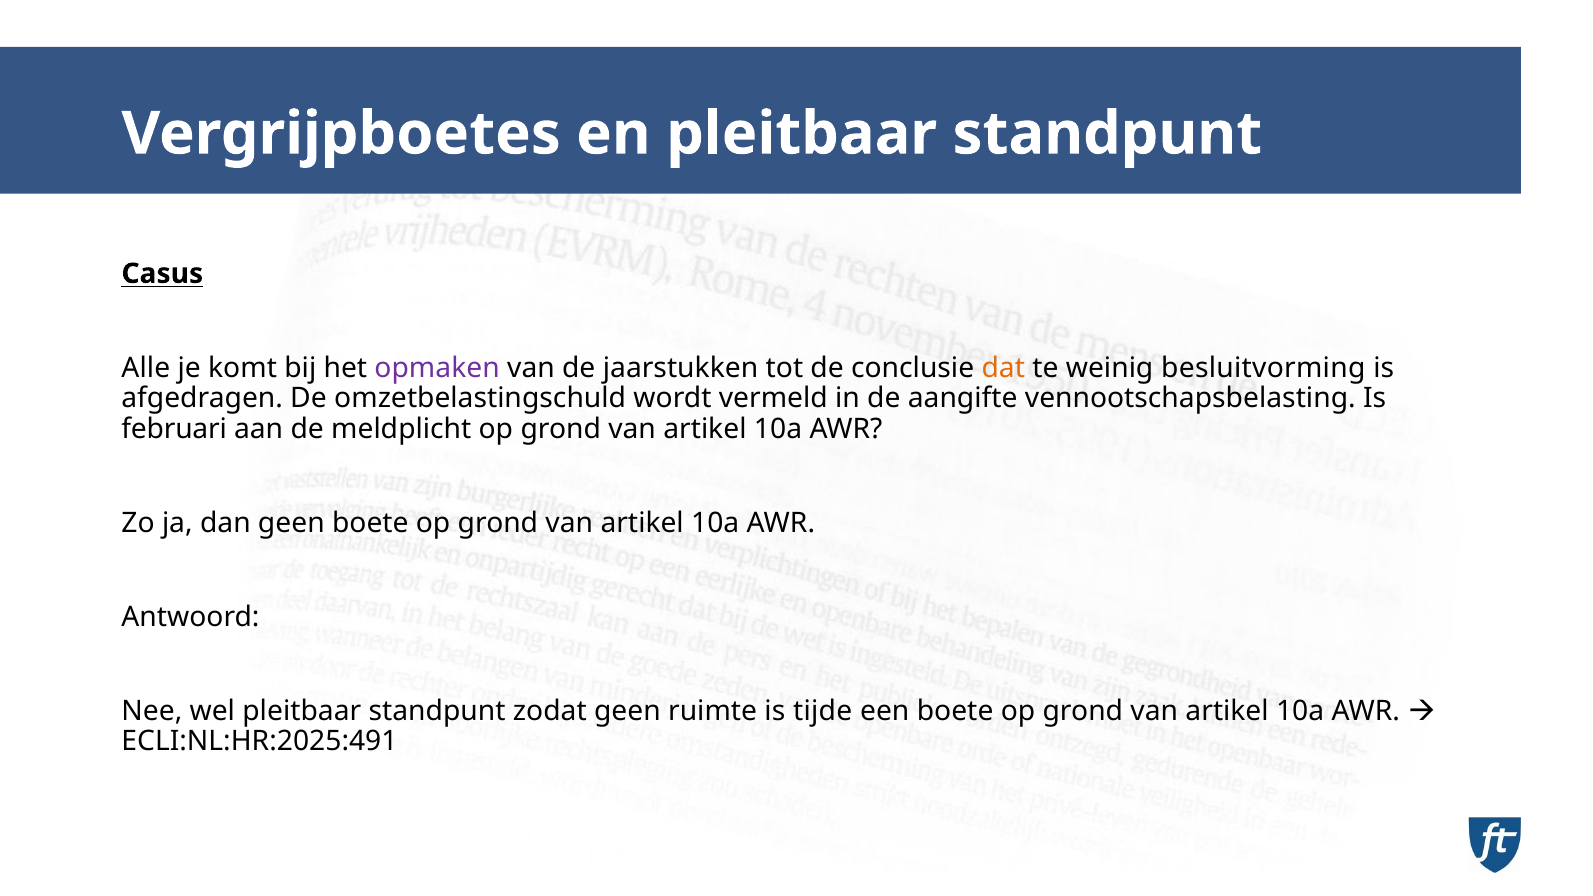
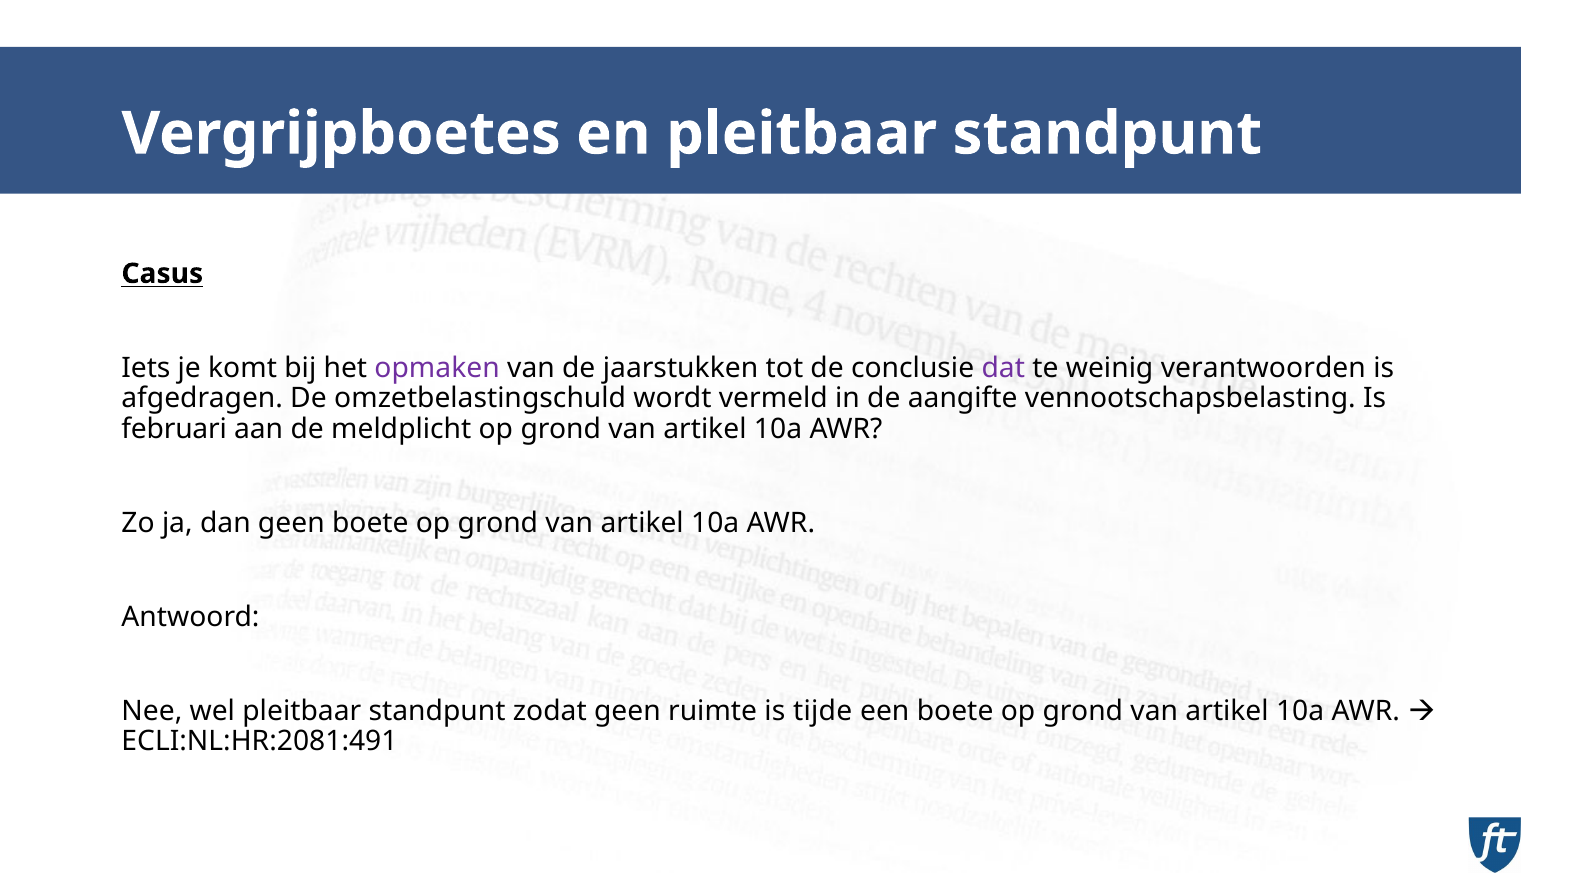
Alle: Alle -> Iets (146, 368)
dat colour: orange -> purple (1003, 368)
besluitvorming: besluitvorming -> verantwoorden (1263, 368)
ECLI:NL:HR:2025:491: ECLI:NL:HR:2025:491 -> ECLI:NL:HR:2081:491 (259, 742)
